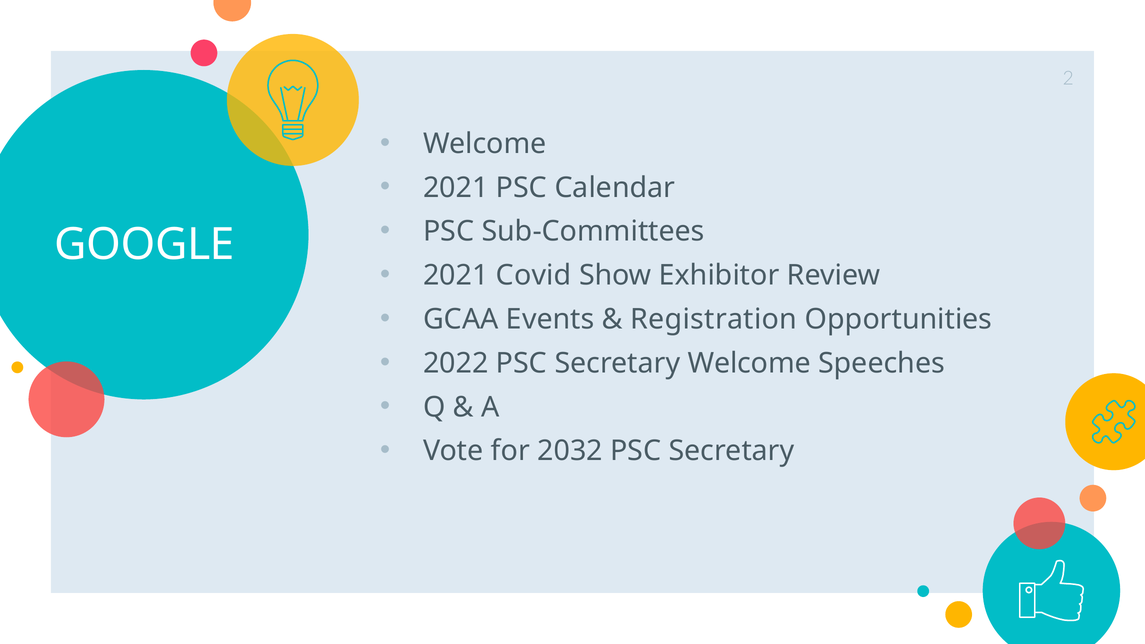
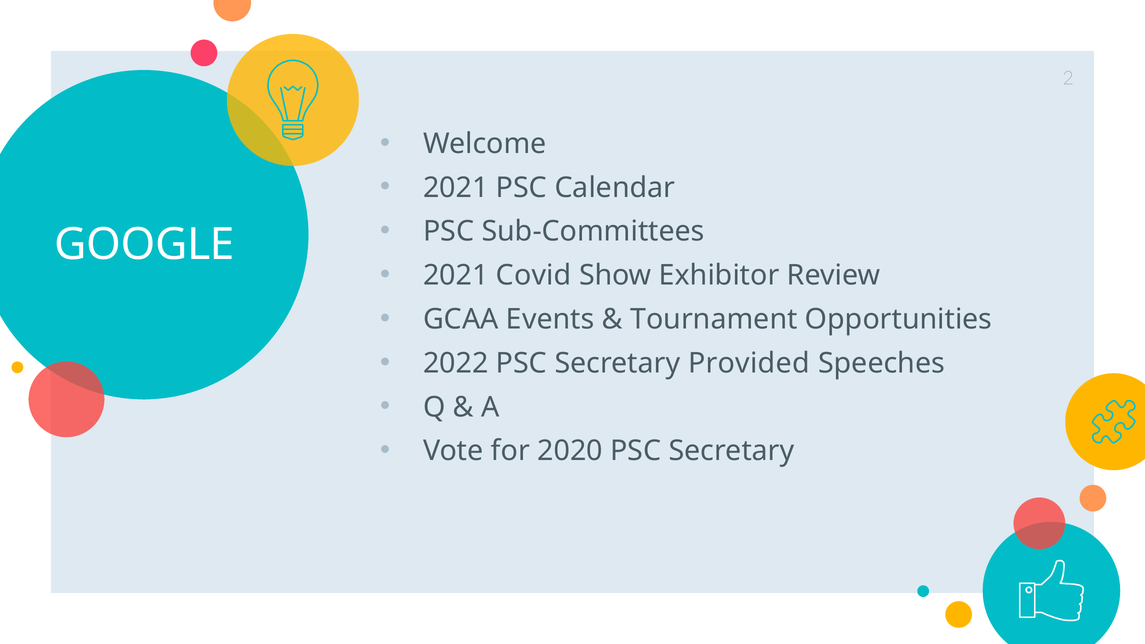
Registration: Registration -> Tournament (714, 319)
Secretary Welcome: Welcome -> Provided (749, 363)
2032: 2032 -> 2020 (570, 451)
